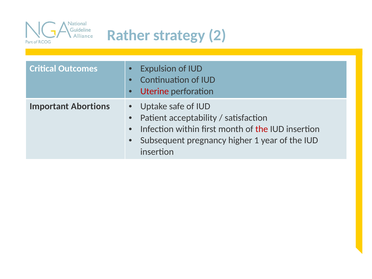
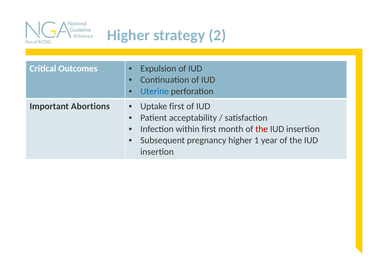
Rather: Rather -> Higher (129, 35)
Uterine colour: red -> blue (155, 91)
Uptake safe: safe -> first (177, 106)
